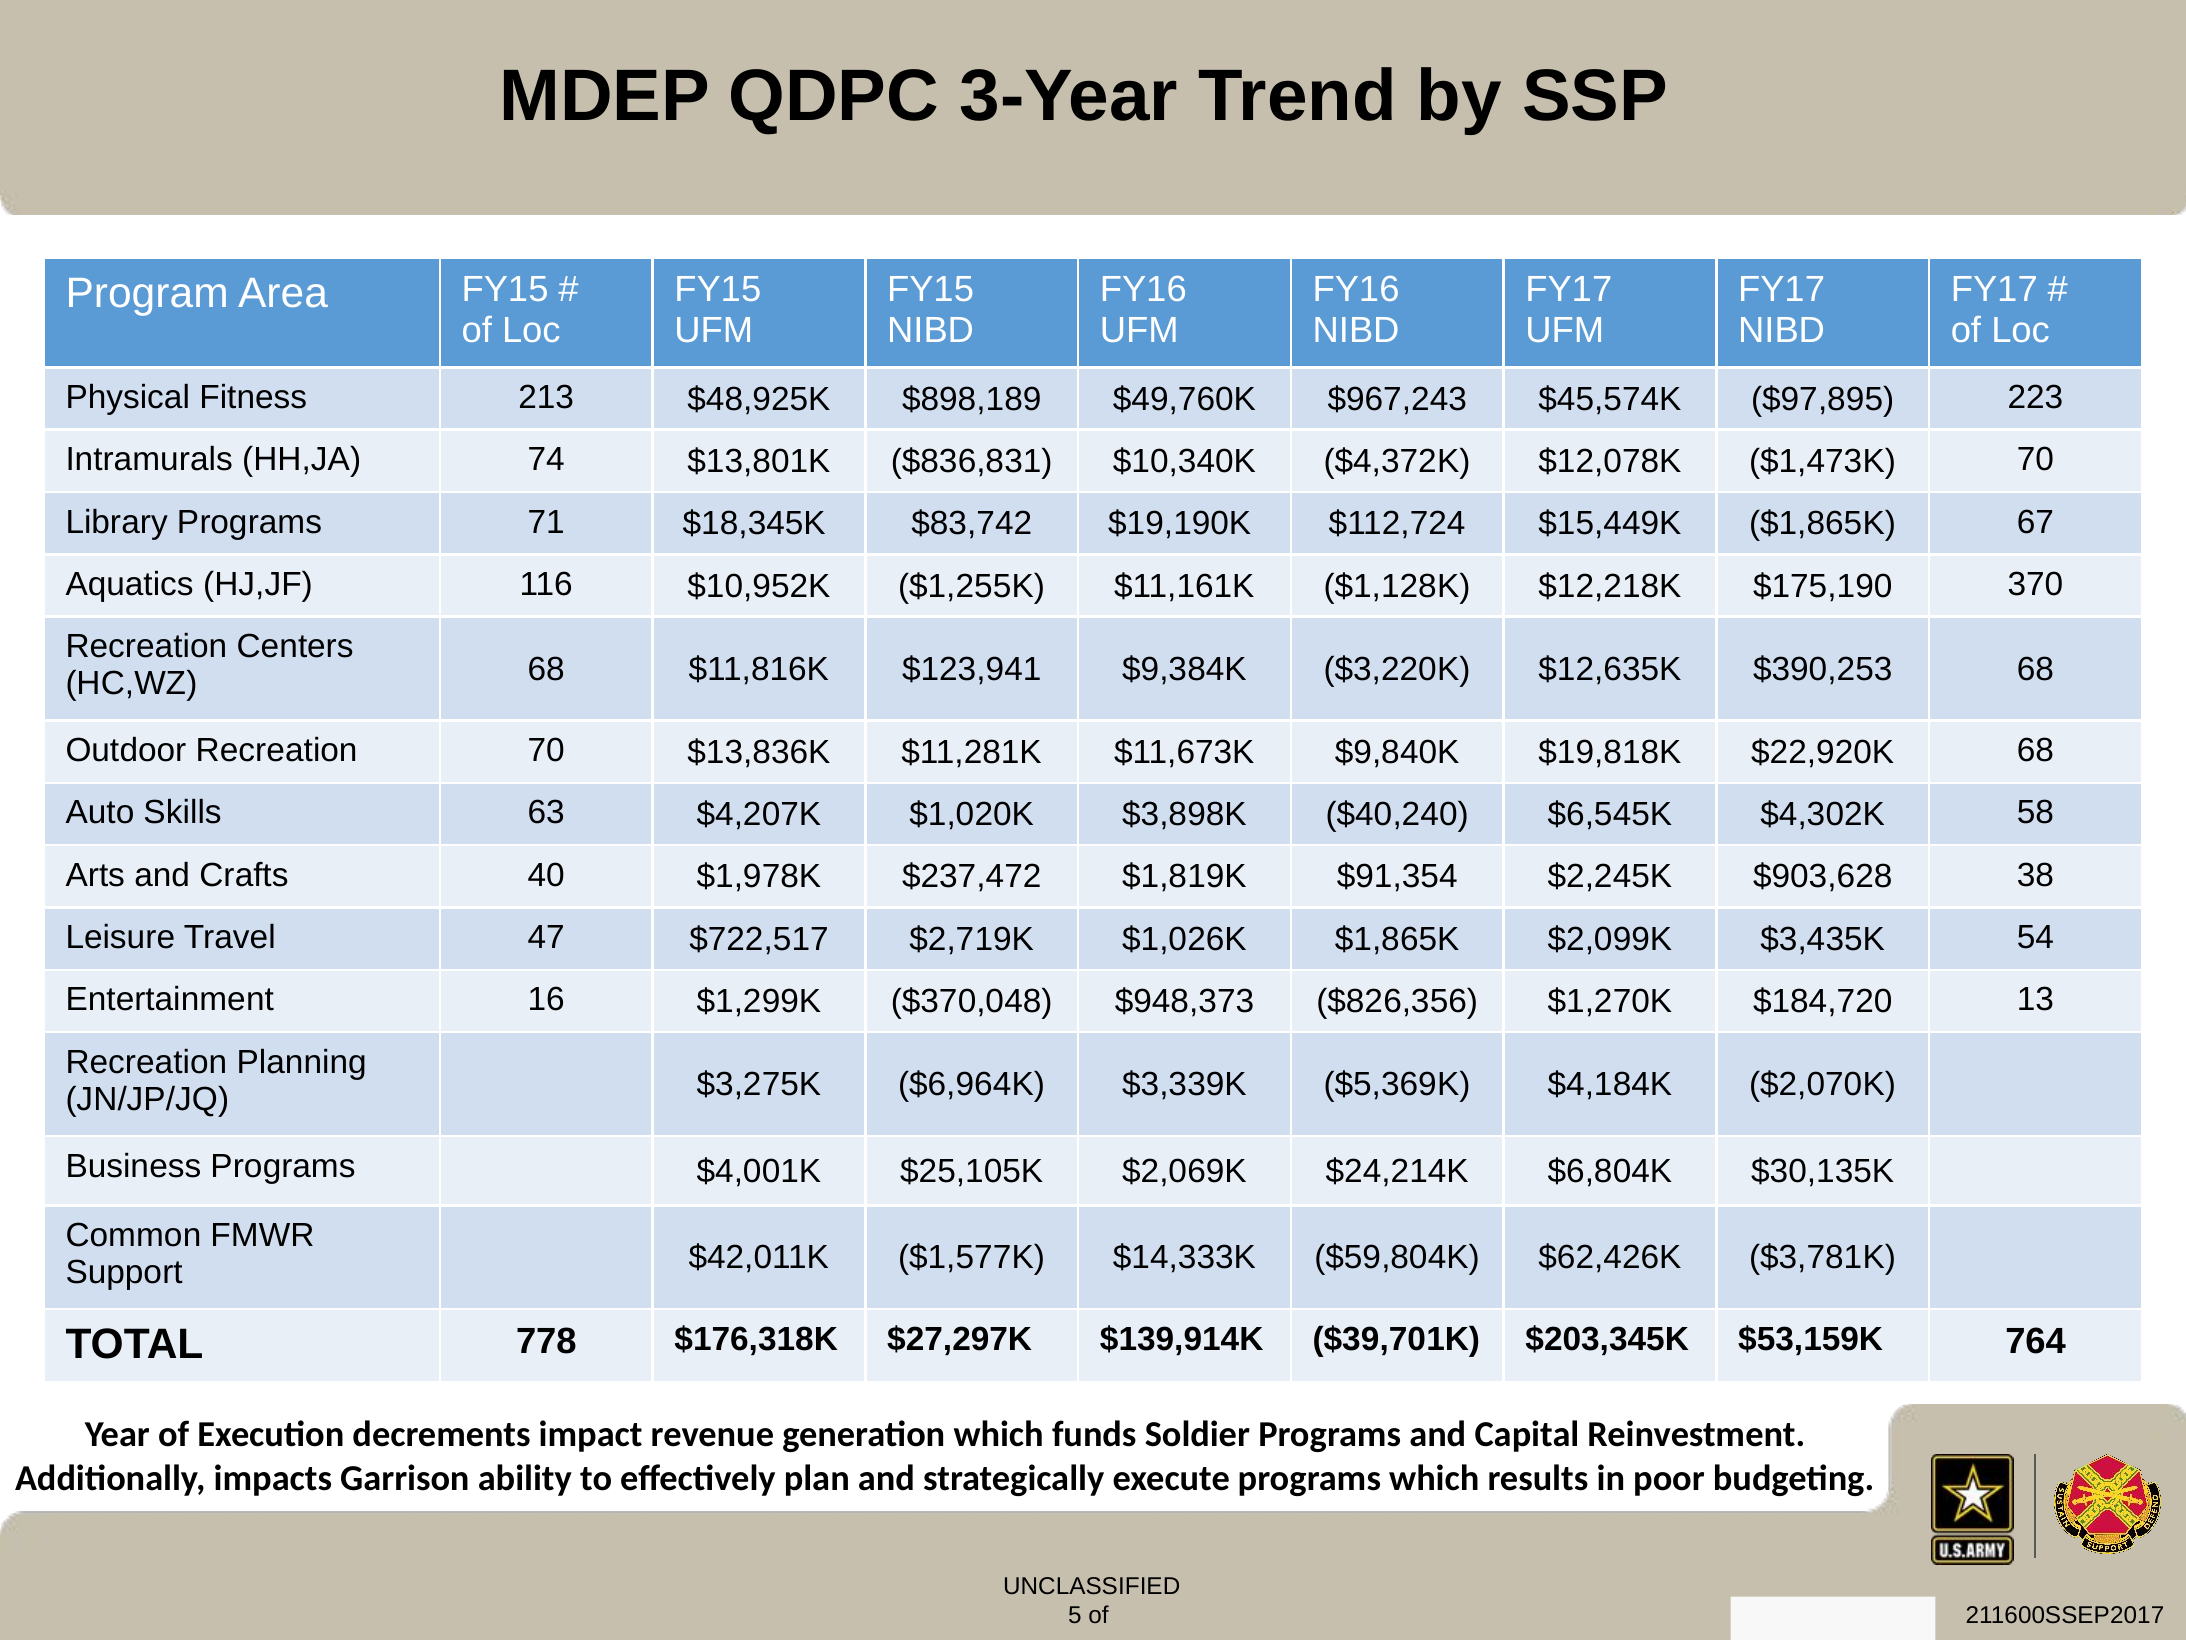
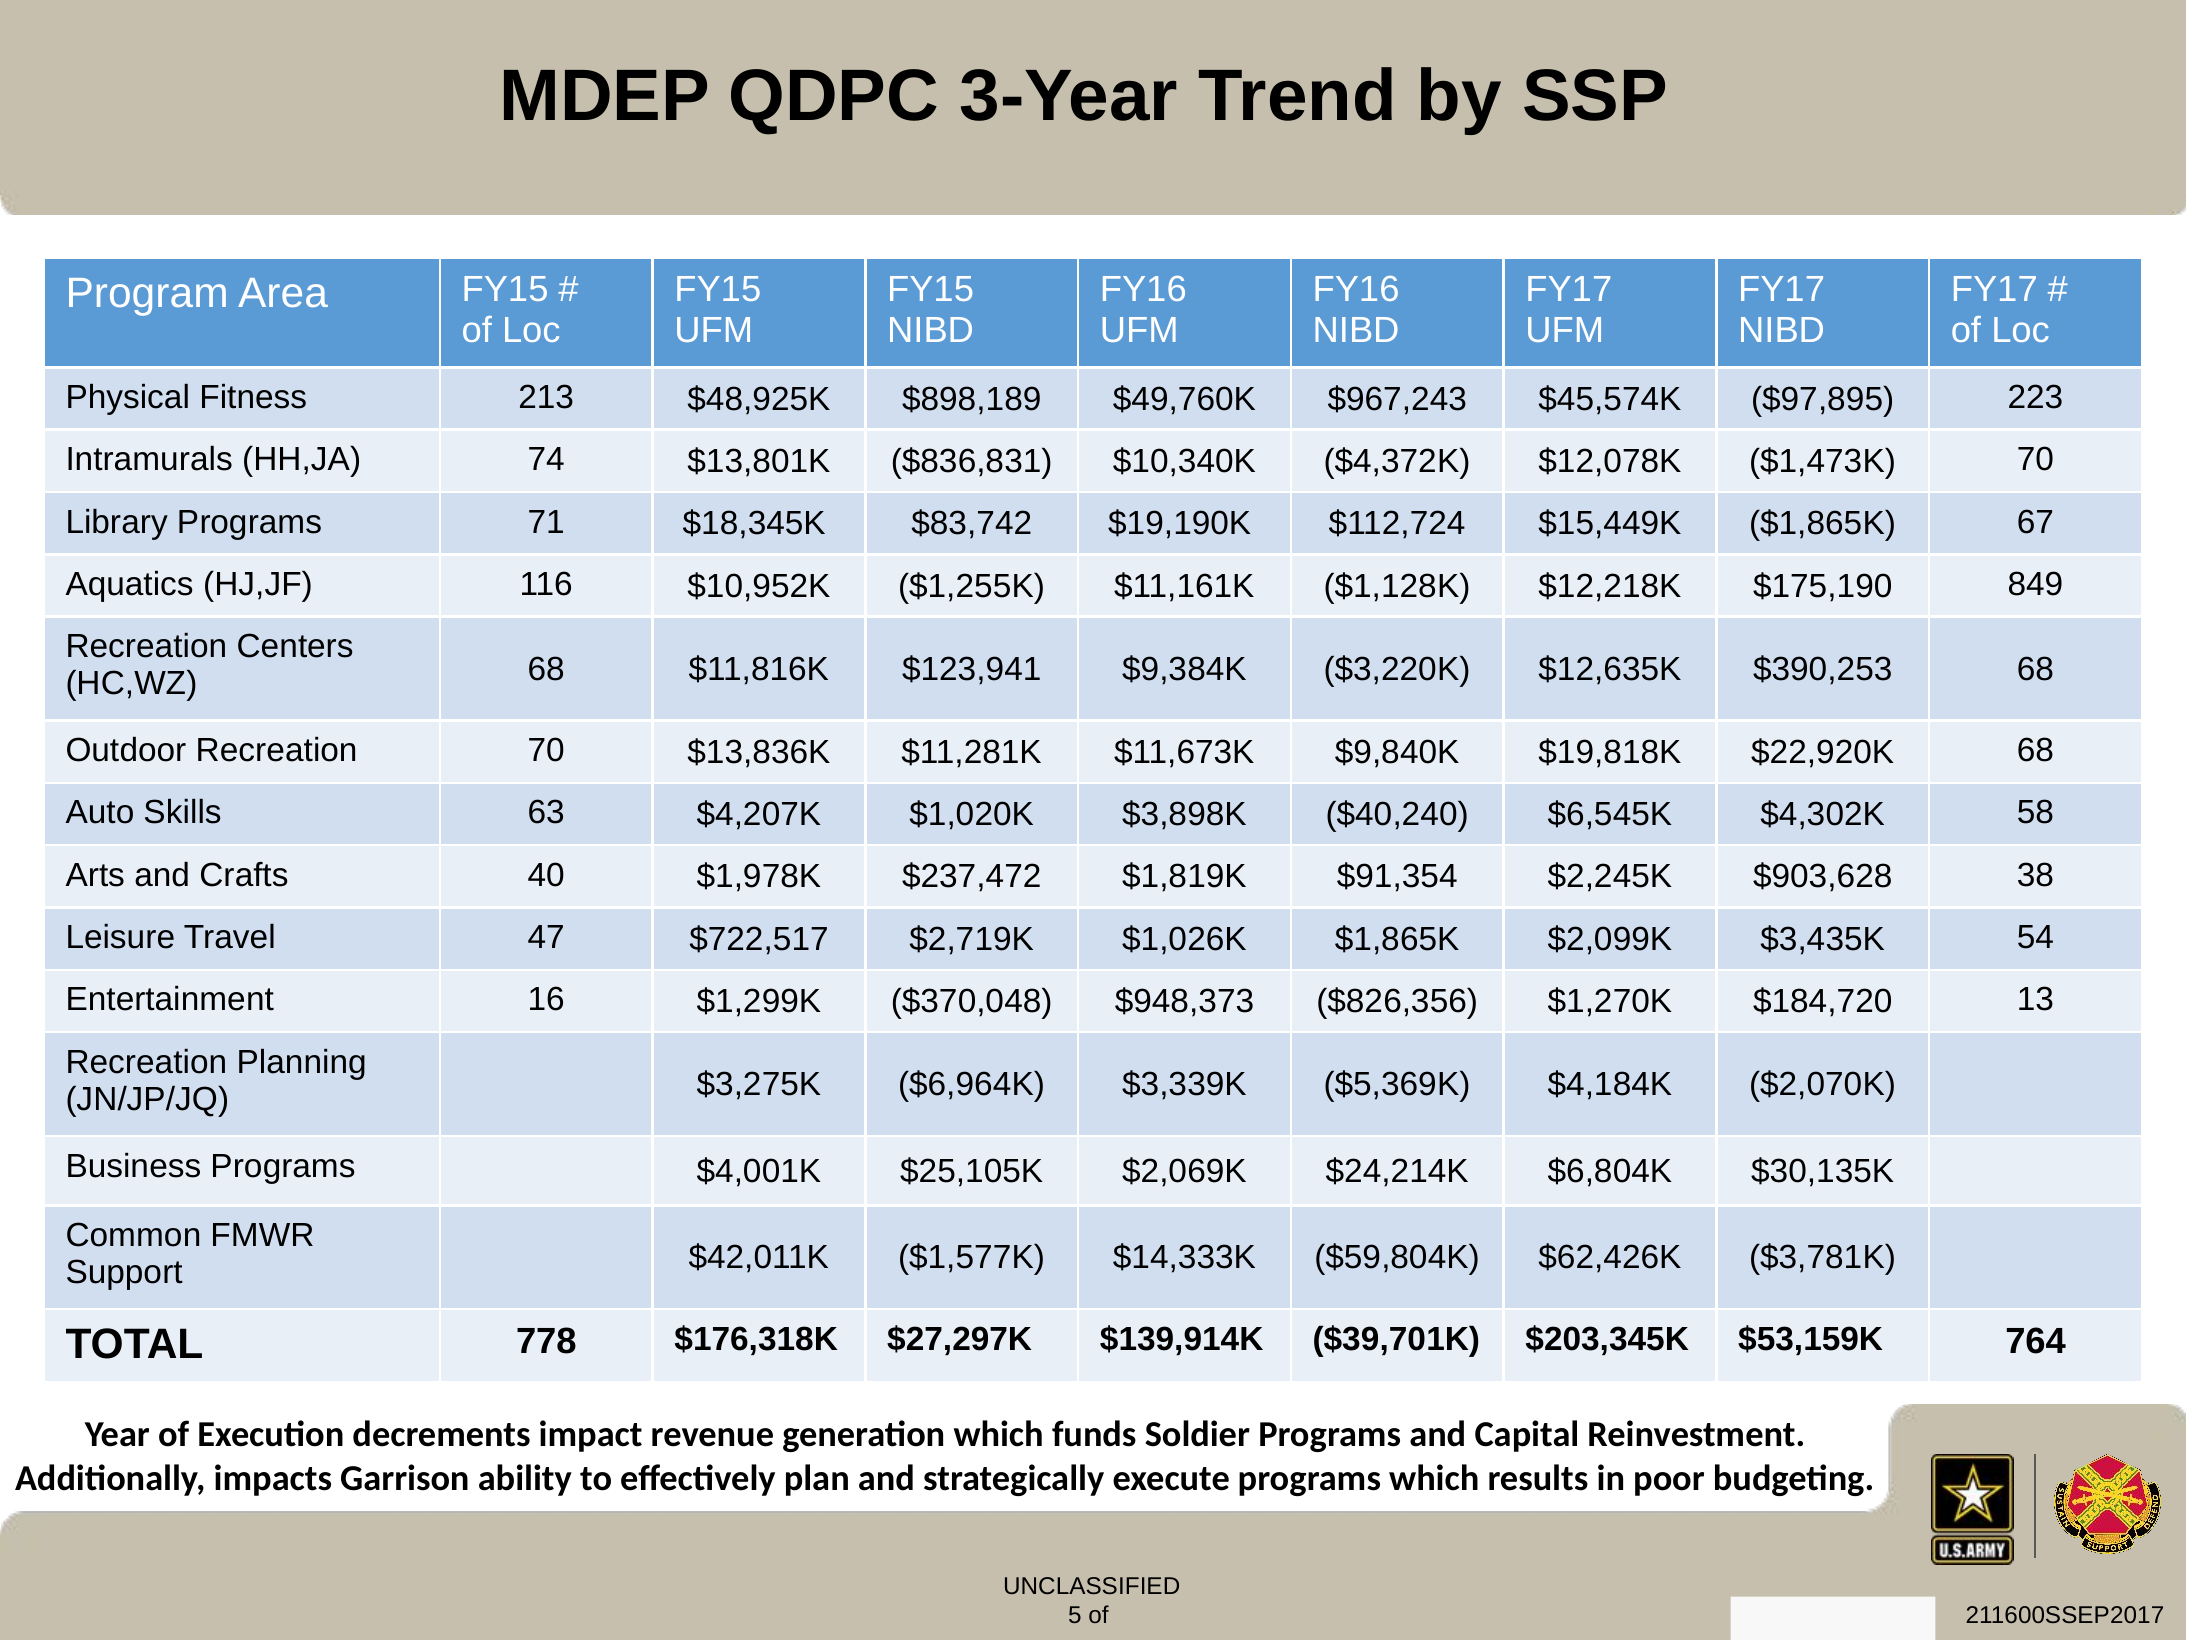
370: 370 -> 849 (2035, 584)
